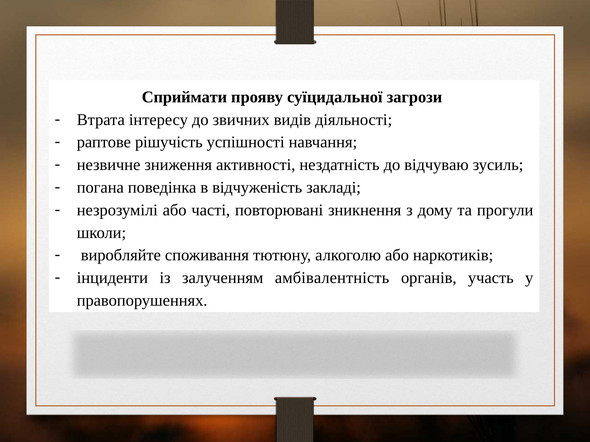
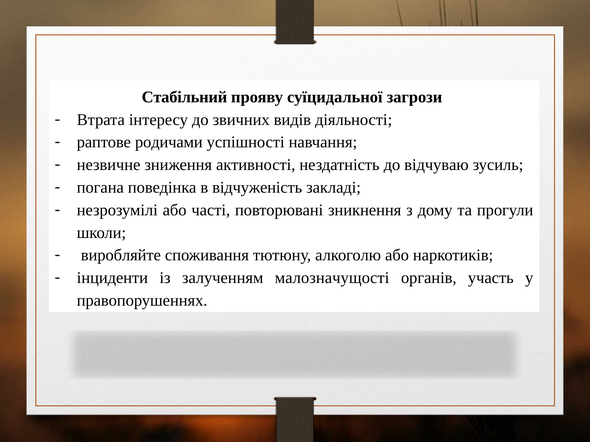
Сприймати: Сприймати -> Стабільний (184, 97)
рішучість: рішучість -> родичами (169, 142)
амбівалентність: амбівалентність -> малозначущості (332, 278)
